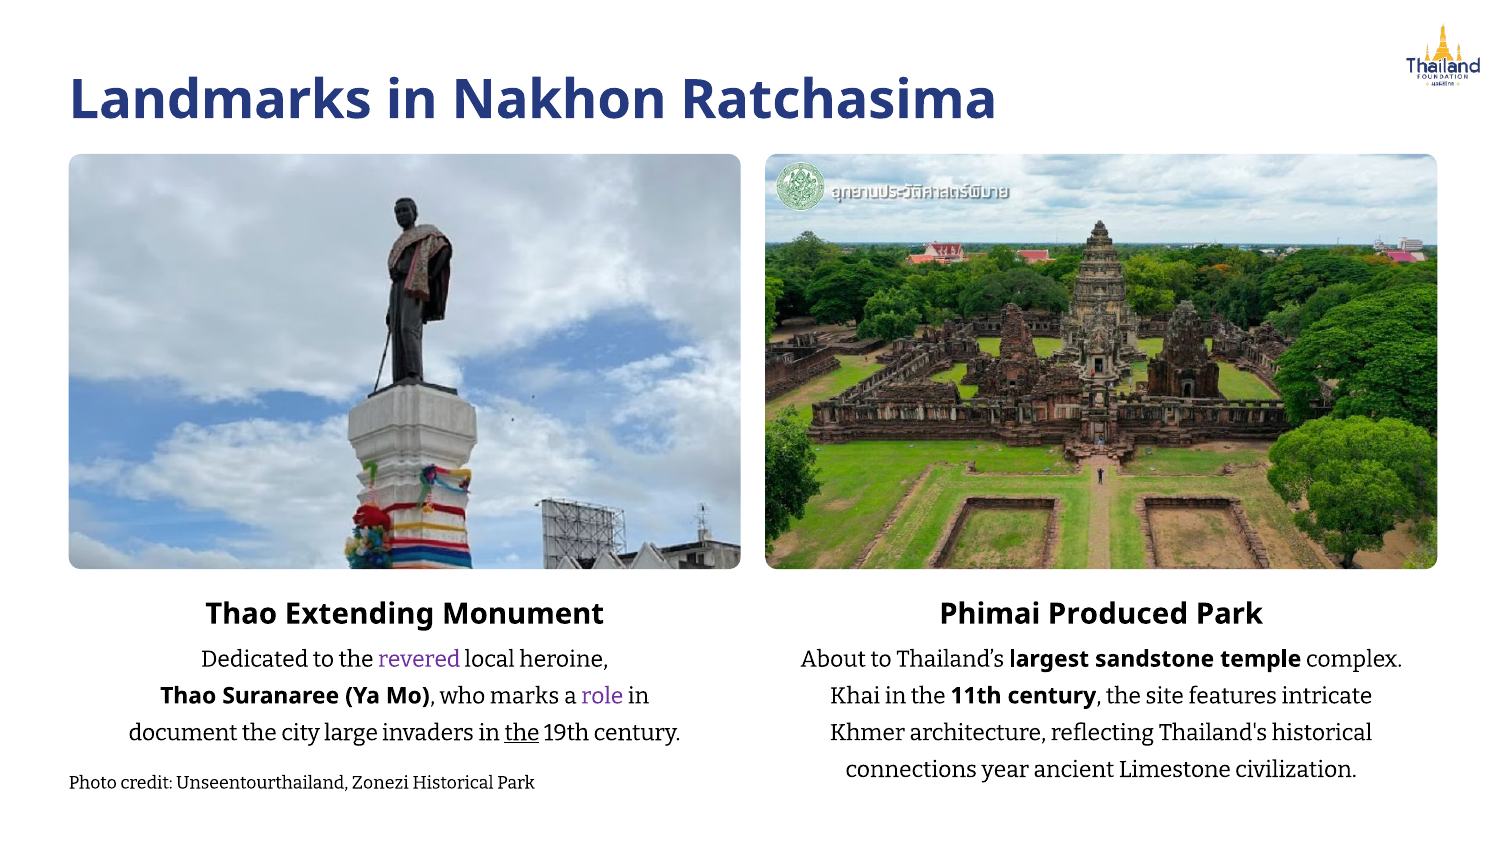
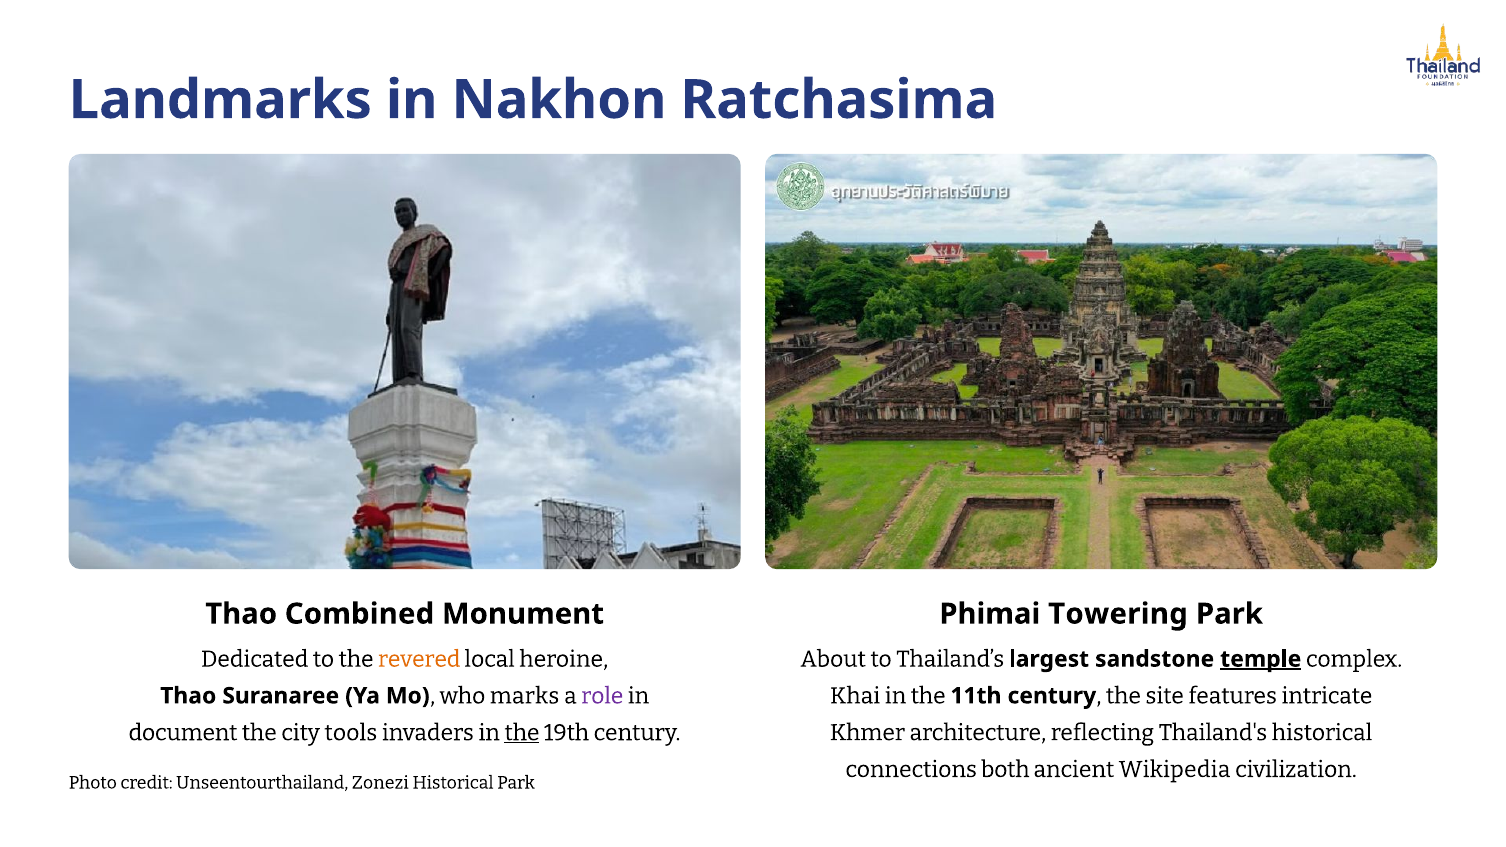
Extending: Extending -> Combined (359, 614)
Produced: Produced -> Towering (1118, 614)
revered colour: purple -> orange (419, 659)
temple underline: none -> present (1261, 659)
large: large -> tools (351, 733)
year: year -> both (1005, 770)
Limestone: Limestone -> Wikipedia (1175, 770)
